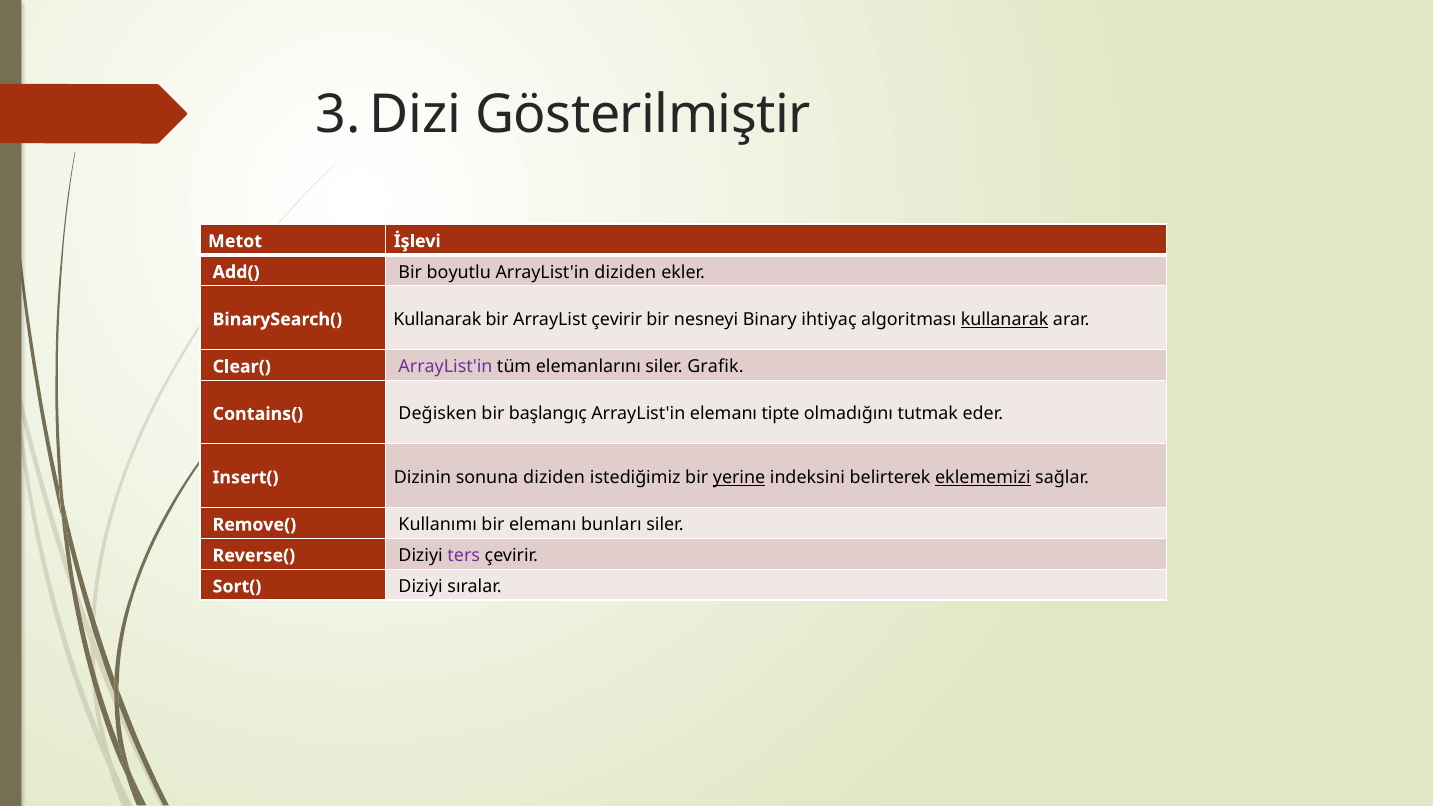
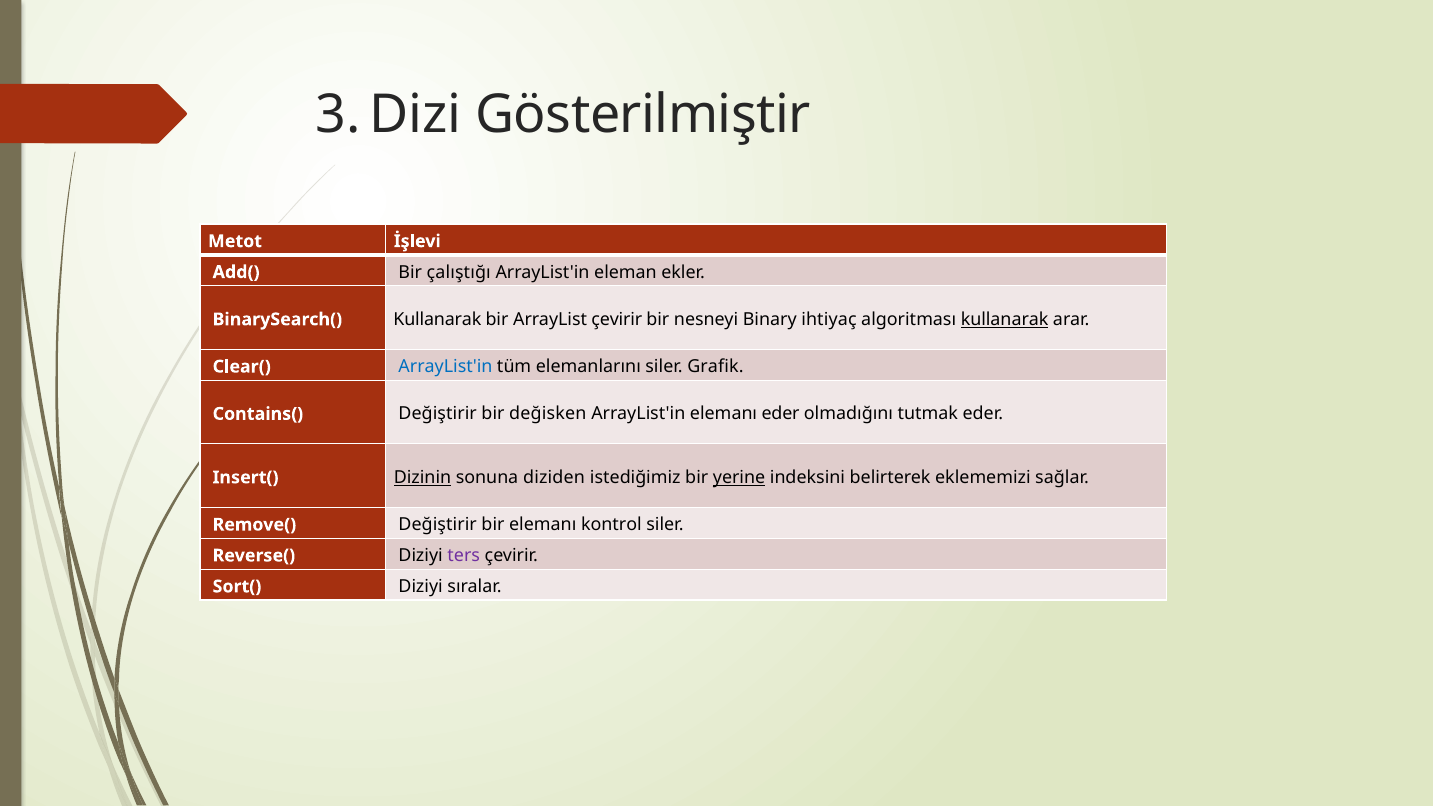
boyutlu: boyutlu -> çalıştığı (459, 272)
ArrayList'in diziden: diziden -> eleman (625, 272)
ArrayList'in colour: purple -> blue (445, 367)
Contains( Değisken: Değisken -> Değiştirir (438, 414)
başlangıç: başlangıç -> değisken (548, 414)
elemanı tipte: tipte -> eder (781, 414)
Dizinin underline: none -> present (422, 477)
eklememizi underline: present -> none (983, 477)
Remove( Kullanımı: Kullanımı -> Değiştirir (438, 525)
bunları: bunları -> kontrol (611, 525)
